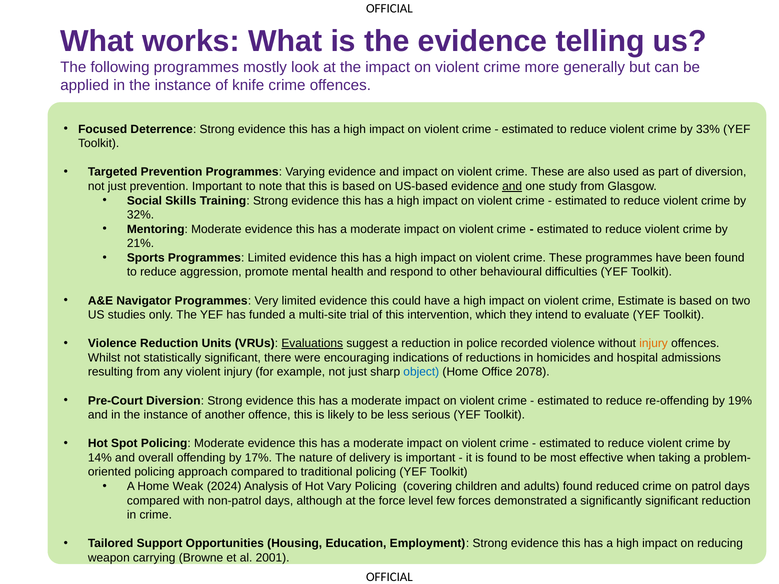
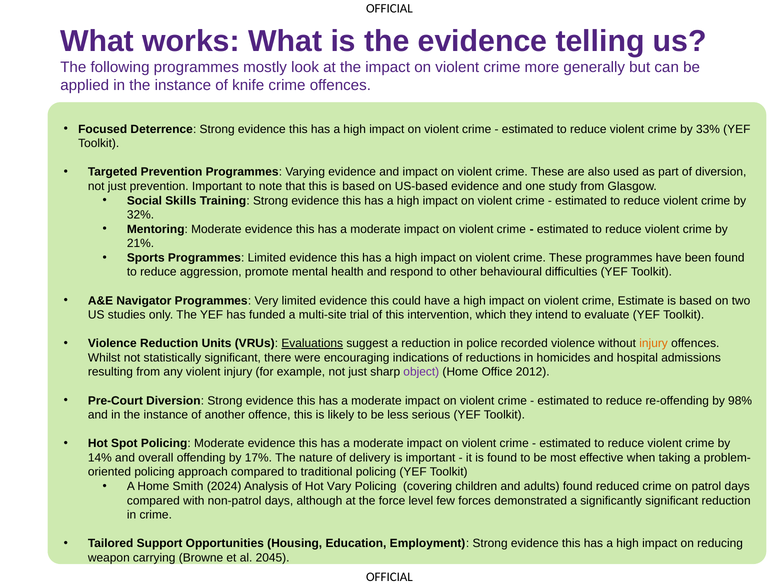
and underline: present -> none (512, 186)
object colour: blue -> purple (421, 372)
2078: 2078 -> 2012 (533, 372)
19%: 19% -> 98% (740, 401)
Weak: Weak -> Smith (188, 487)
2001: 2001 -> 2045 (273, 558)
